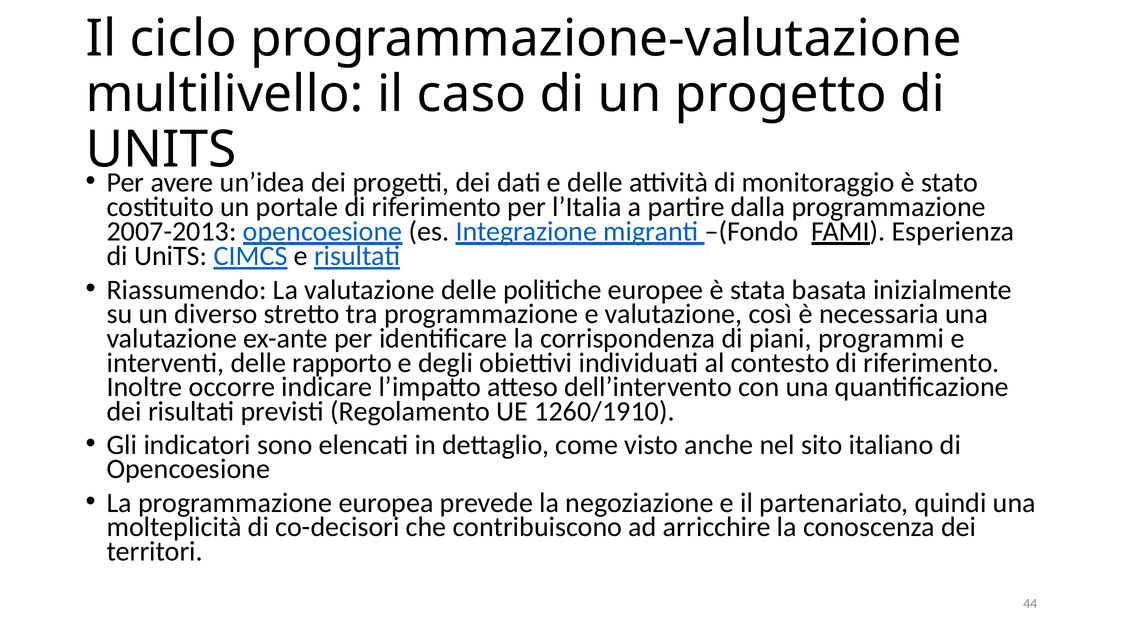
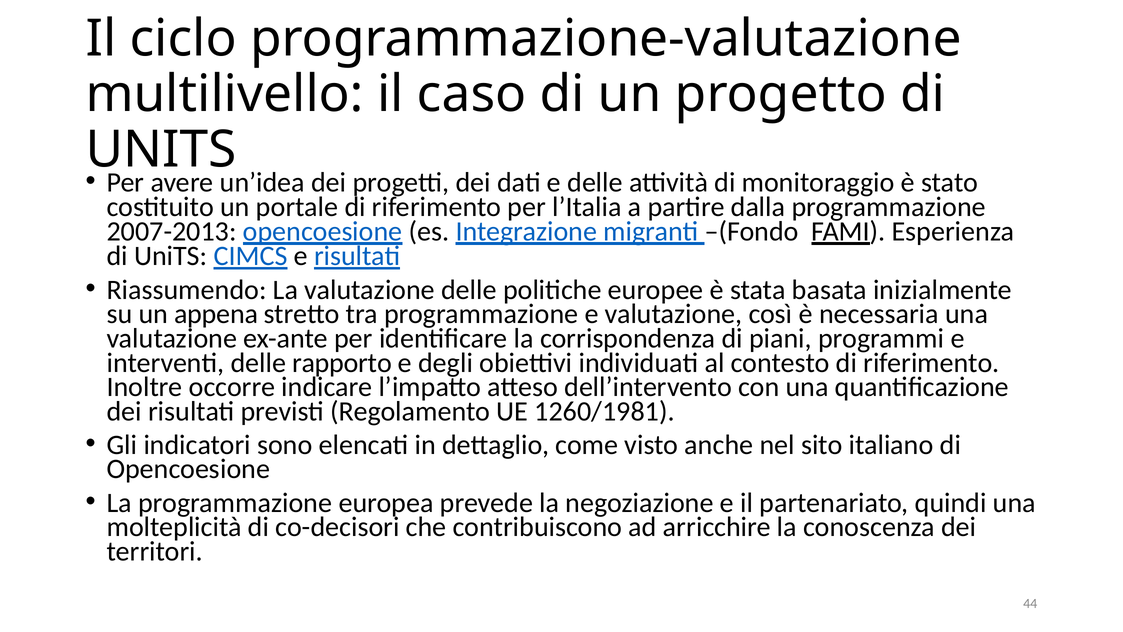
diverso: diverso -> appena (216, 314)
1260/1910: 1260/1910 -> 1260/1981 (605, 411)
